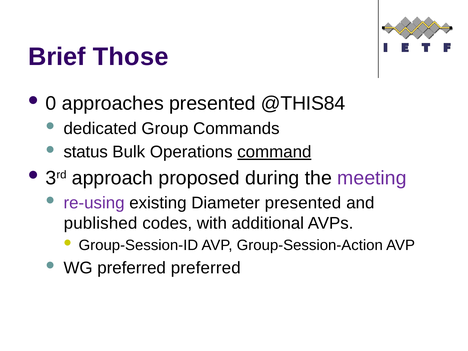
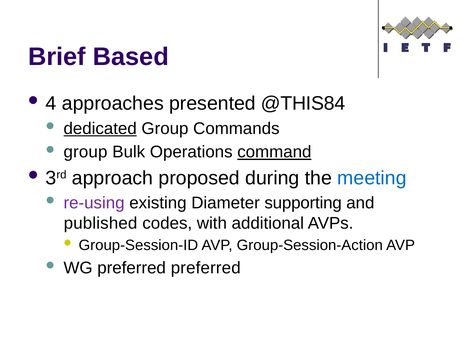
Those: Those -> Based (131, 57)
0: 0 -> 4 (51, 103)
dedicated underline: none -> present (100, 128)
status: status -> group (85, 152)
meeting colour: purple -> blue (372, 178)
Diameter presented: presented -> supporting (303, 203)
